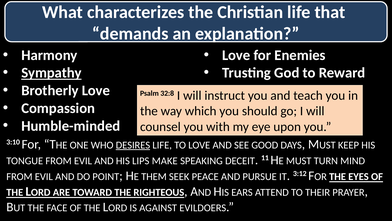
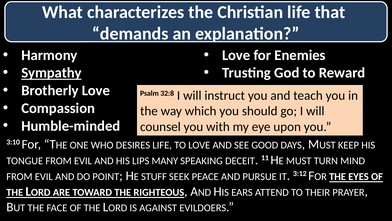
DESIRES underline: present -> none (133, 145)
MAKE: MAKE -> MANY (165, 161)
THEM: THEM -> STUFF (154, 176)
